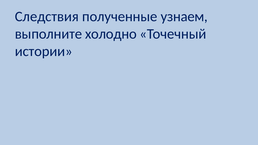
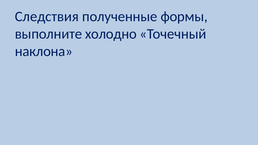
узнаем: узнаем -> формы (184, 17)
истории: истории -> наклона (44, 51)
